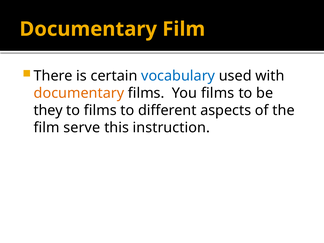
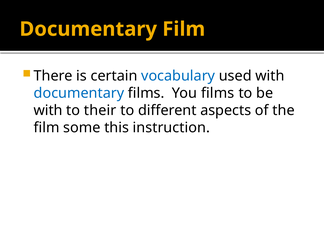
documentary colour: orange -> blue (79, 93)
they: they -> with (48, 110)
to films: films -> their (100, 110)
serve: serve -> some (82, 128)
